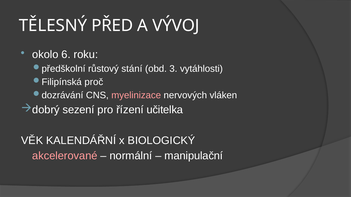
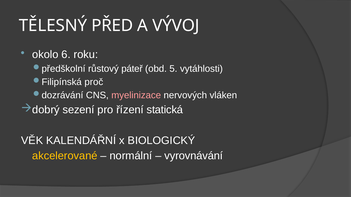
stání: stání -> páteř (132, 69)
3: 3 -> 5 (173, 69)
učitelka: učitelka -> statická (165, 110)
akcelerované colour: pink -> yellow (65, 156)
manipulační: manipulační -> vyrovnávání (194, 156)
